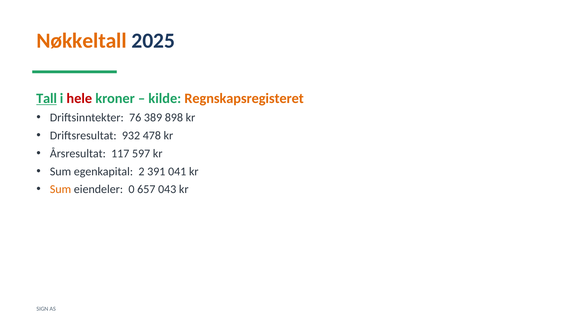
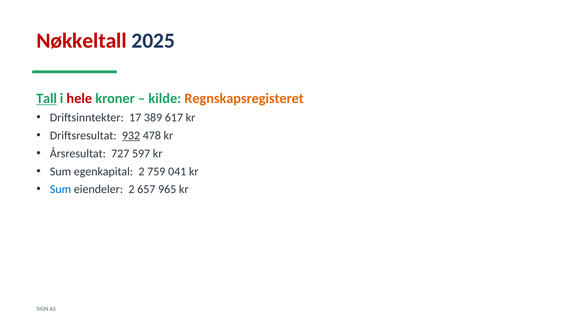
Nøkkeltall colour: orange -> red (82, 41)
76: 76 -> 17 (135, 118)
898: 898 -> 617 (174, 118)
932 underline: none -> present (131, 136)
117: 117 -> 727 (120, 154)
391: 391 -> 759 (156, 172)
Sum colour: orange -> blue (61, 189)
eiendeler 0: 0 -> 2 (131, 189)
043: 043 -> 965 (167, 189)
